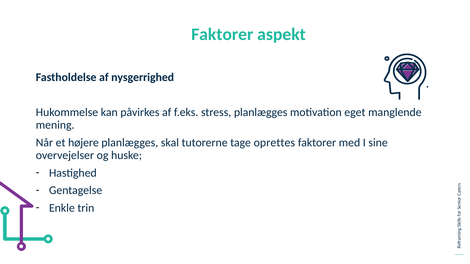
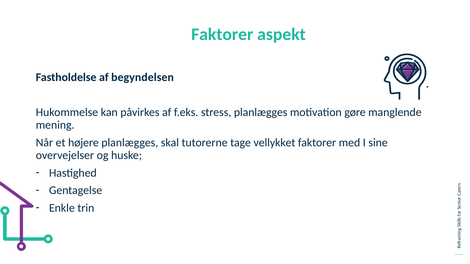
nysgerrighed: nysgerrighed -> begyndelsen (143, 77)
eget: eget -> gøre (355, 113)
oprettes: oprettes -> vellykket (274, 143)
